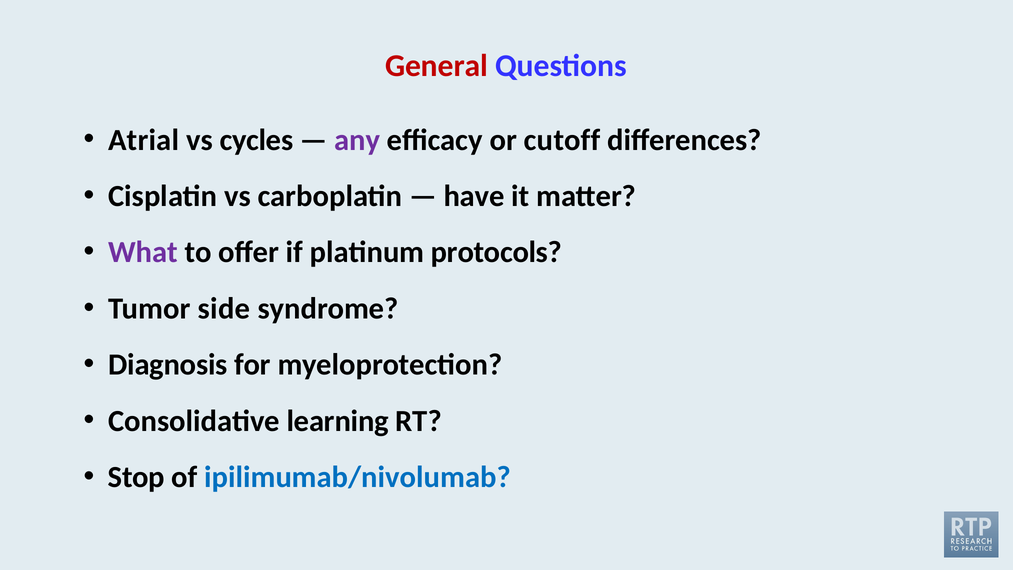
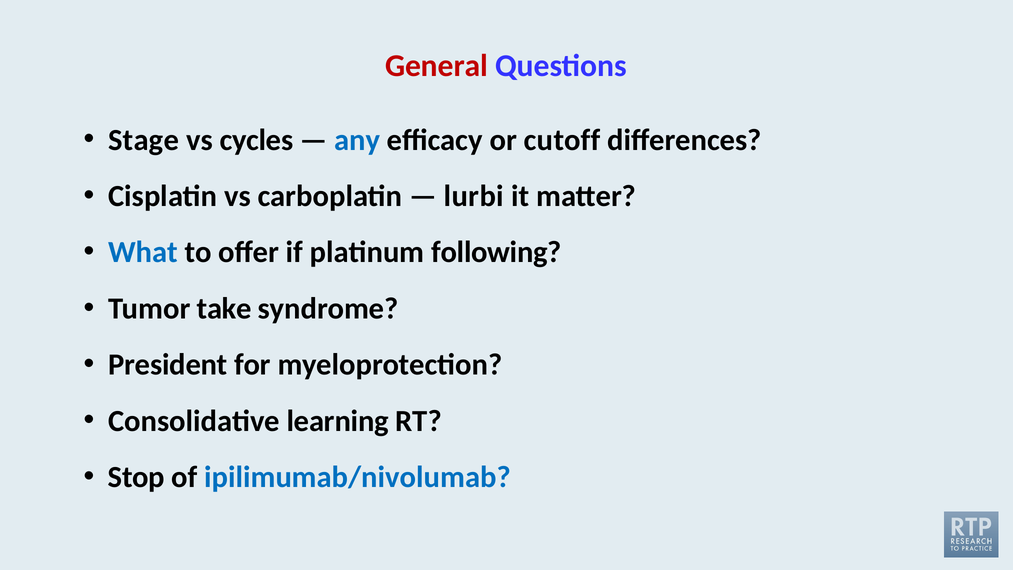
Atrial: Atrial -> Stage (144, 140)
any colour: purple -> blue (357, 140)
have: have -> lurbi (474, 196)
What colour: purple -> blue (143, 252)
protocols: protocols -> following (496, 252)
side: side -> take (224, 308)
Diagnosis: Diagnosis -> President (168, 365)
